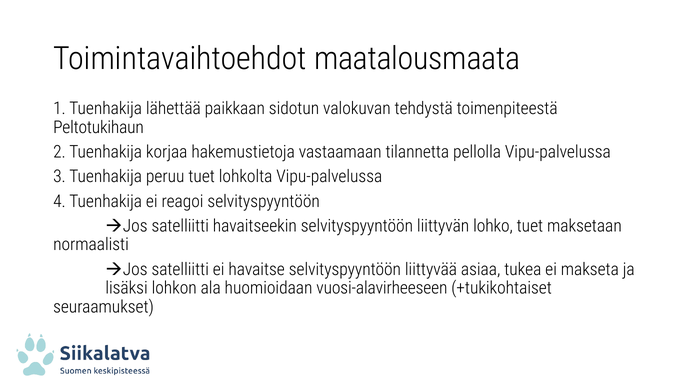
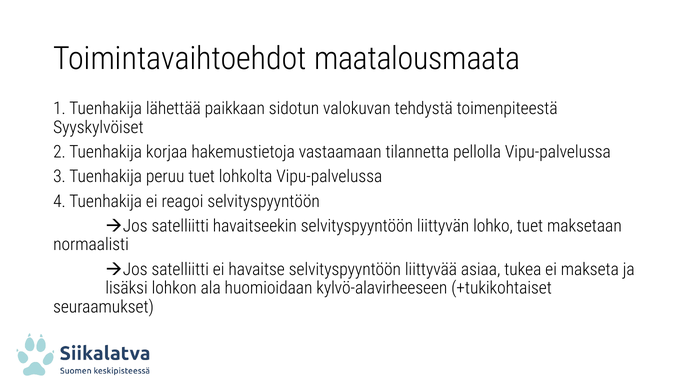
Peltotukihaun: Peltotukihaun -> Syyskylvöiset (98, 127)
vuosi-alavirheeseen: vuosi-alavirheeseen -> kylvö-alavirheeseen (382, 288)
